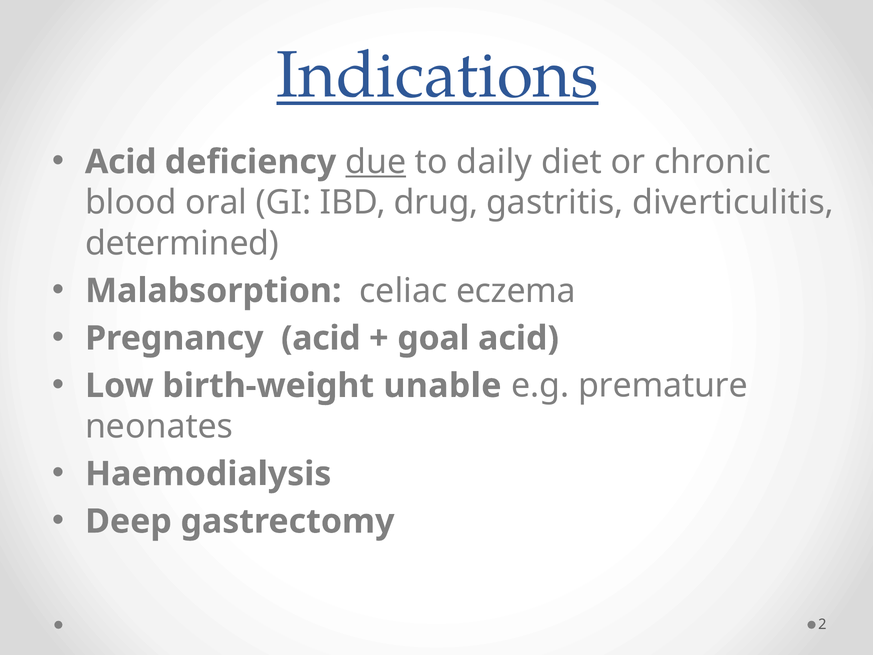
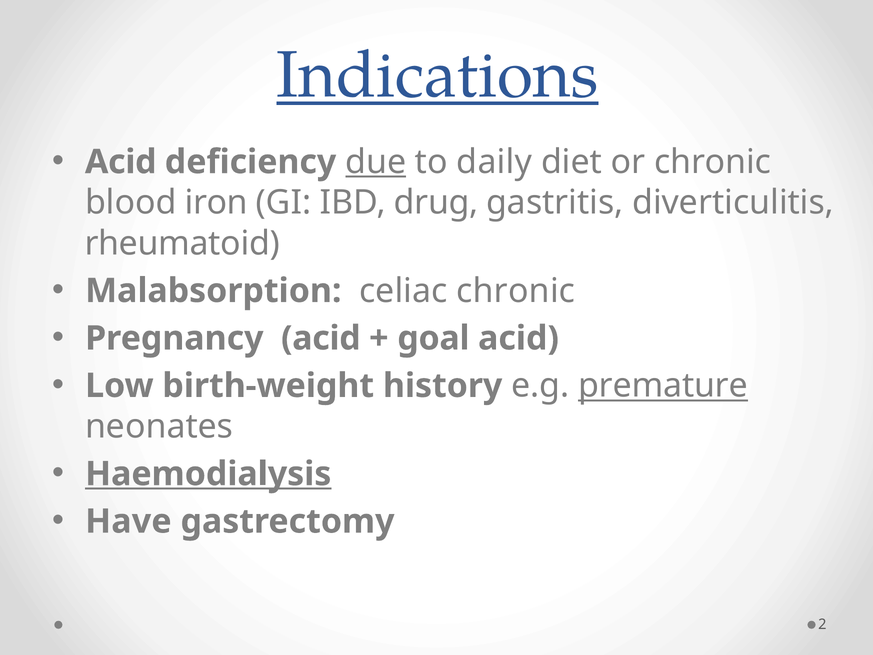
oral: oral -> iron (216, 203)
determined: determined -> rheumatoid (182, 243)
celiac eczema: eczema -> chronic (516, 291)
unable: unable -> history (443, 386)
premature underline: none -> present (663, 386)
Haemodialysis underline: none -> present (208, 474)
Deep: Deep -> Have (128, 521)
